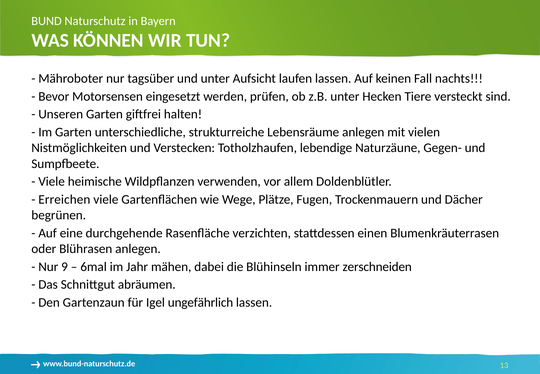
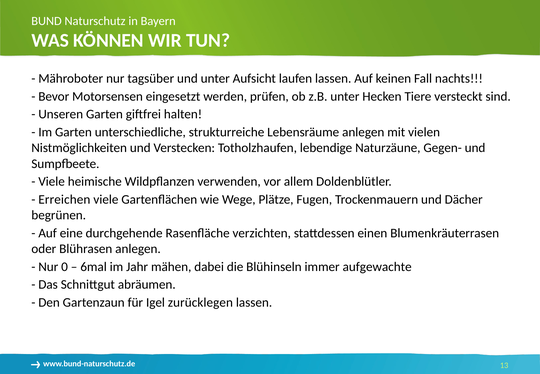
9: 9 -> 0 (65, 267)
zerschneiden: zerschneiden -> aufgewachte (377, 267)
ungefährlich: ungefährlich -> zurücklegen (200, 302)
